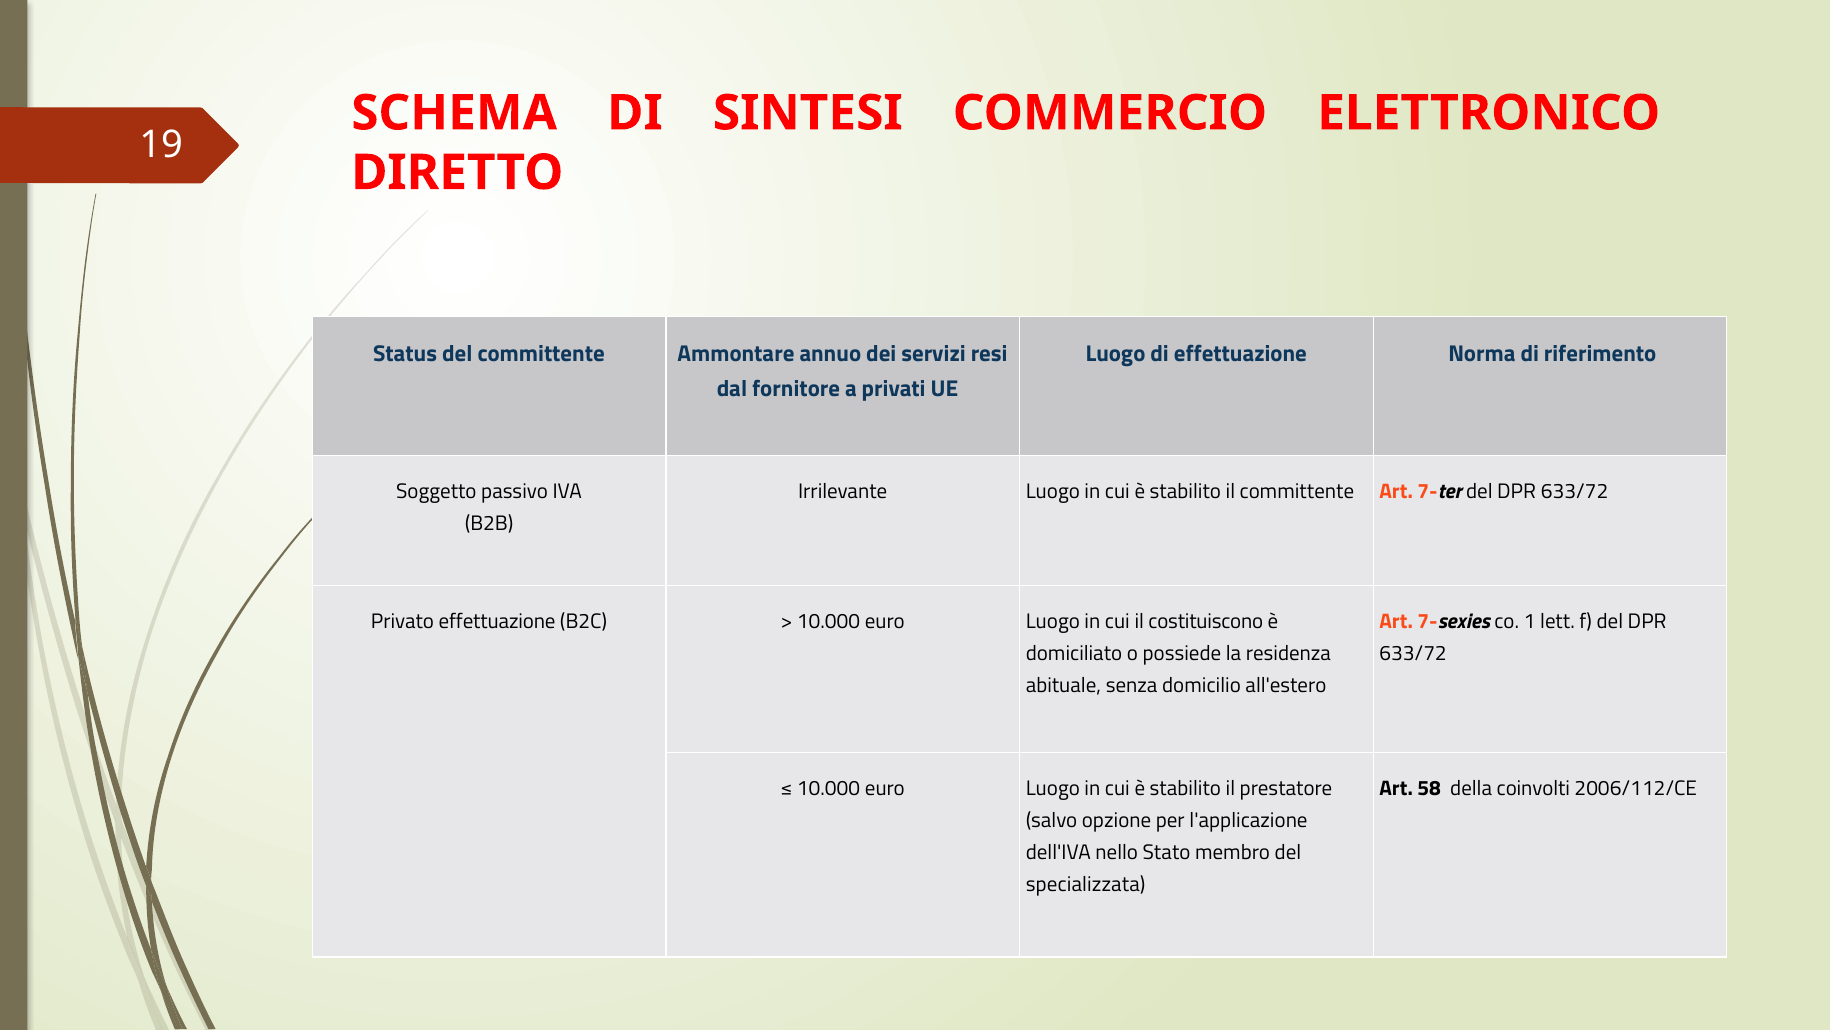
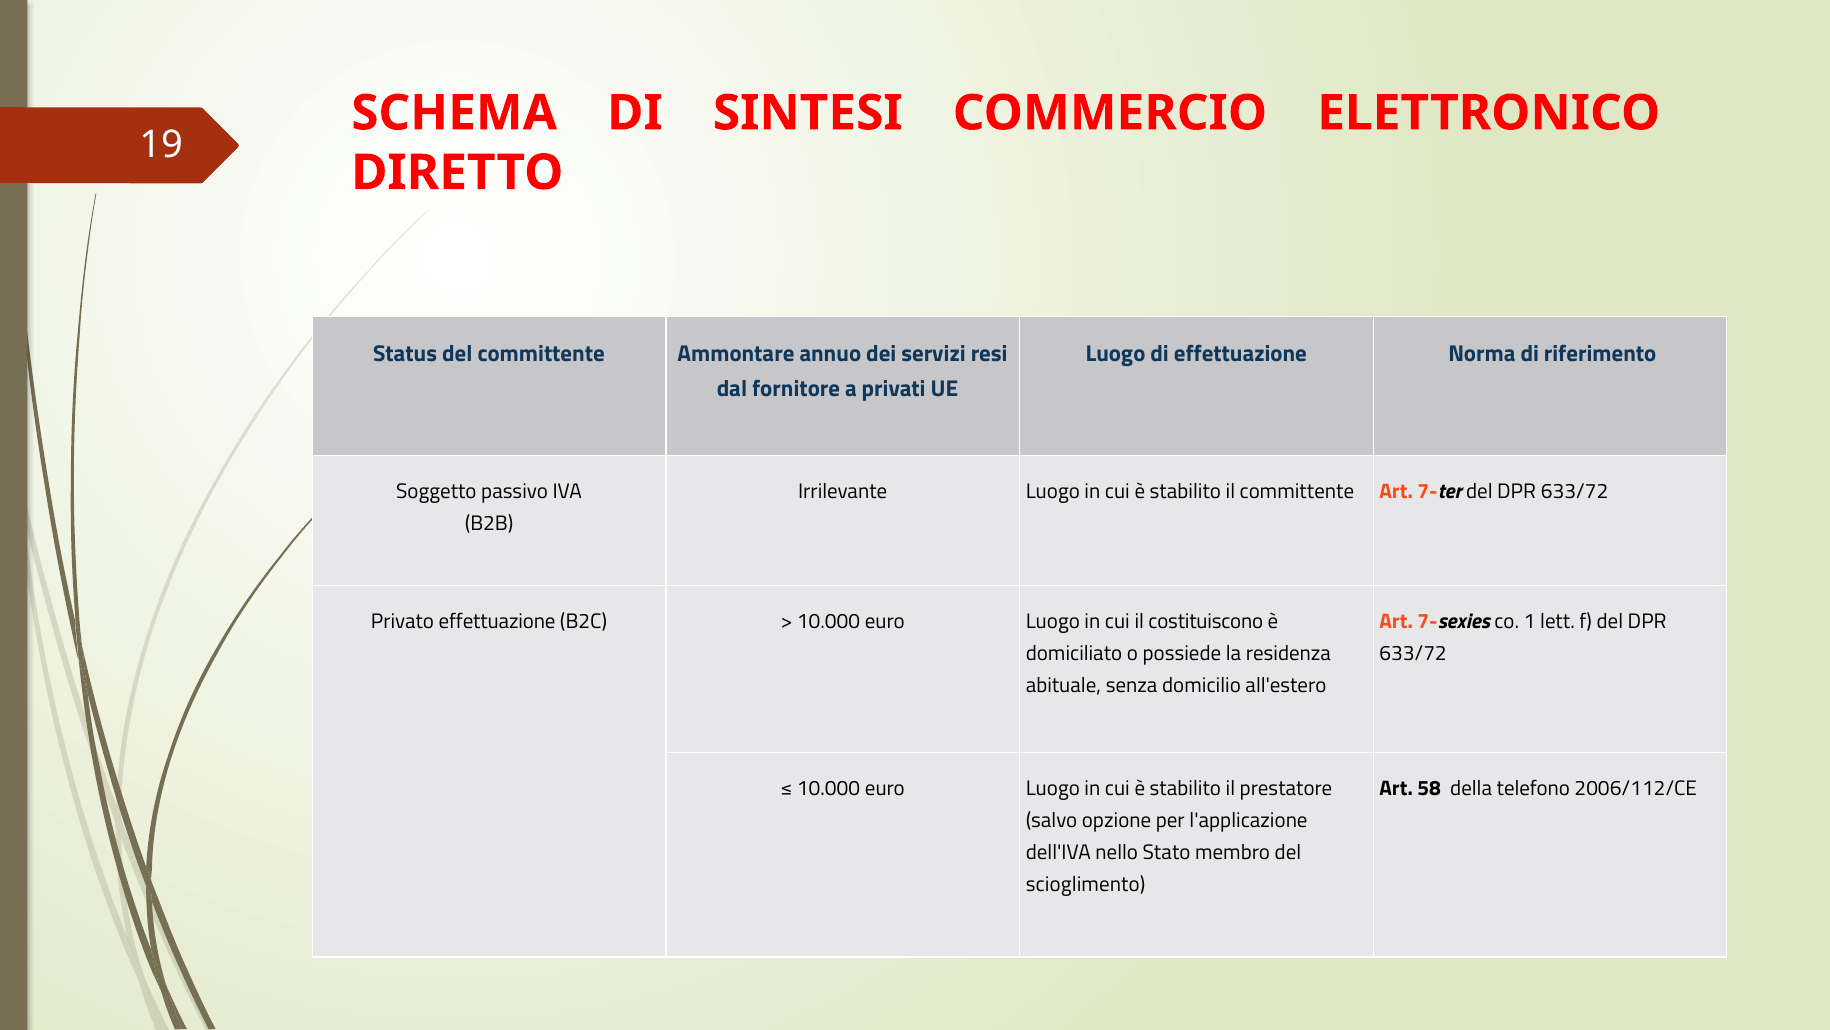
coinvolti: coinvolti -> telefono (1533, 788)
specializzata: specializzata -> scioglimento (1086, 884)
